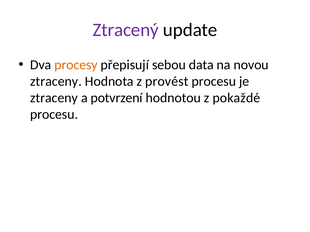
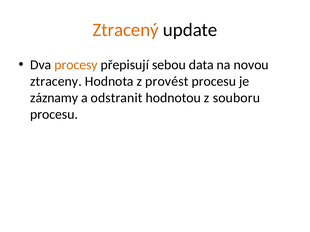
Ztracený colour: purple -> orange (126, 30)
ztraceny: ztraceny -> záznamy (54, 98)
potvrzení: potvrzení -> odstranit (117, 98)
pokaždé: pokaždé -> souboru (236, 98)
